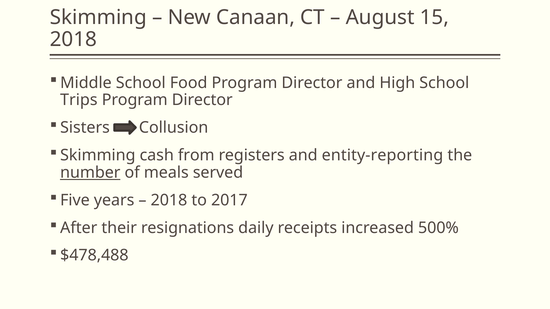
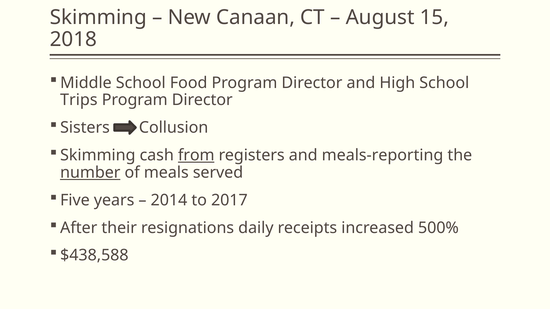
from underline: none -> present (196, 155)
entity-reporting: entity-reporting -> meals-reporting (383, 155)
2018: 2018 -> 2014 (169, 200)
$478,488: $478,488 -> $438,588 (94, 256)
